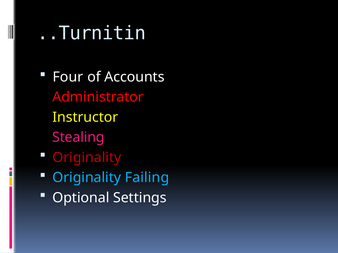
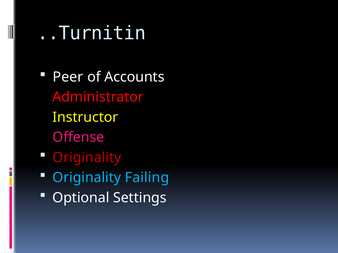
Four: Four -> Peer (68, 77)
Stealing: Stealing -> Offense (78, 138)
